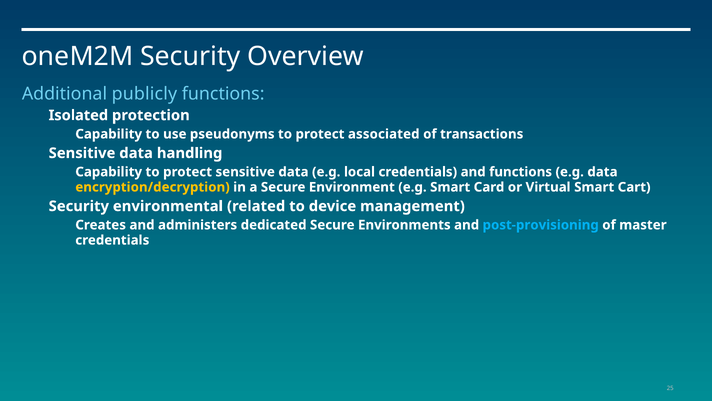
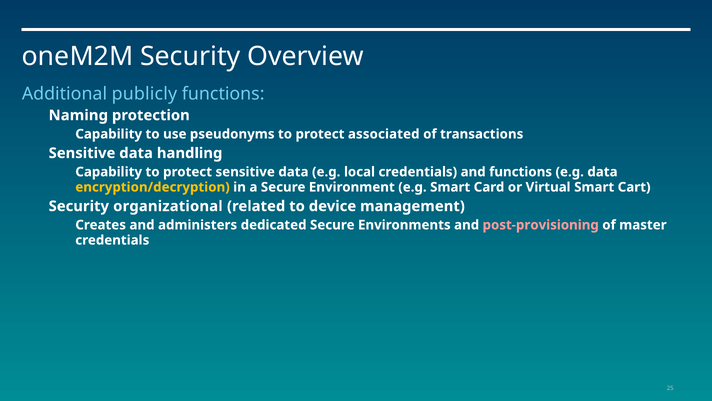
Isolated: Isolated -> Naming (78, 115)
environmental: environmental -> organizational (168, 206)
post-provisioning colour: light blue -> pink (541, 225)
